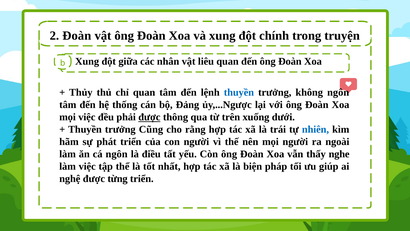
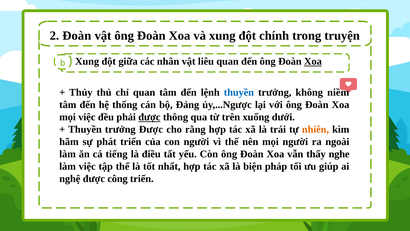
Xoa underline: none -> present (313, 61)
không ngôn: ngôn -> niềm (338, 92)
trưởng Cũng: Cũng -> Được (151, 129)
nhiên colour: blue -> orange (315, 129)
cá ngôn: ngôn -> tiếng (117, 154)
từng: từng -> công (118, 178)
